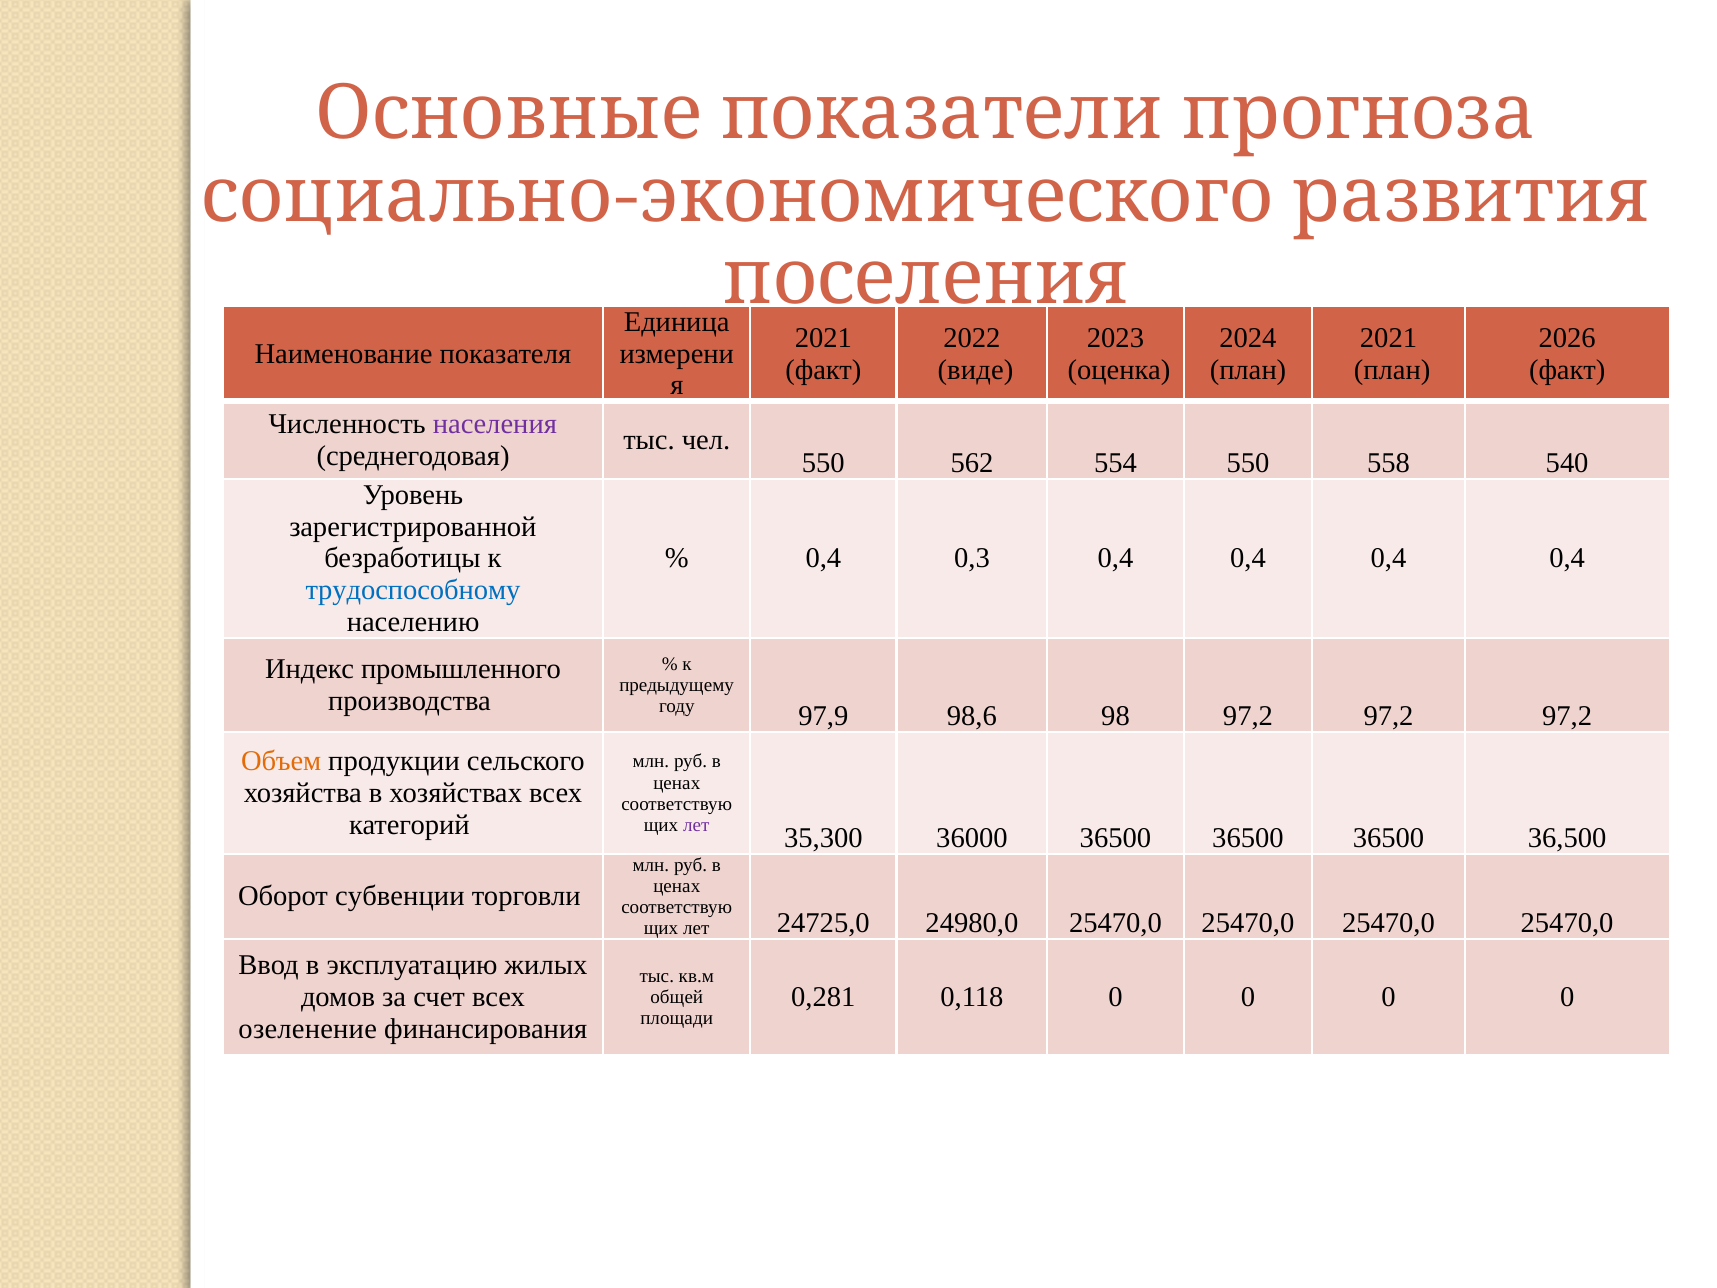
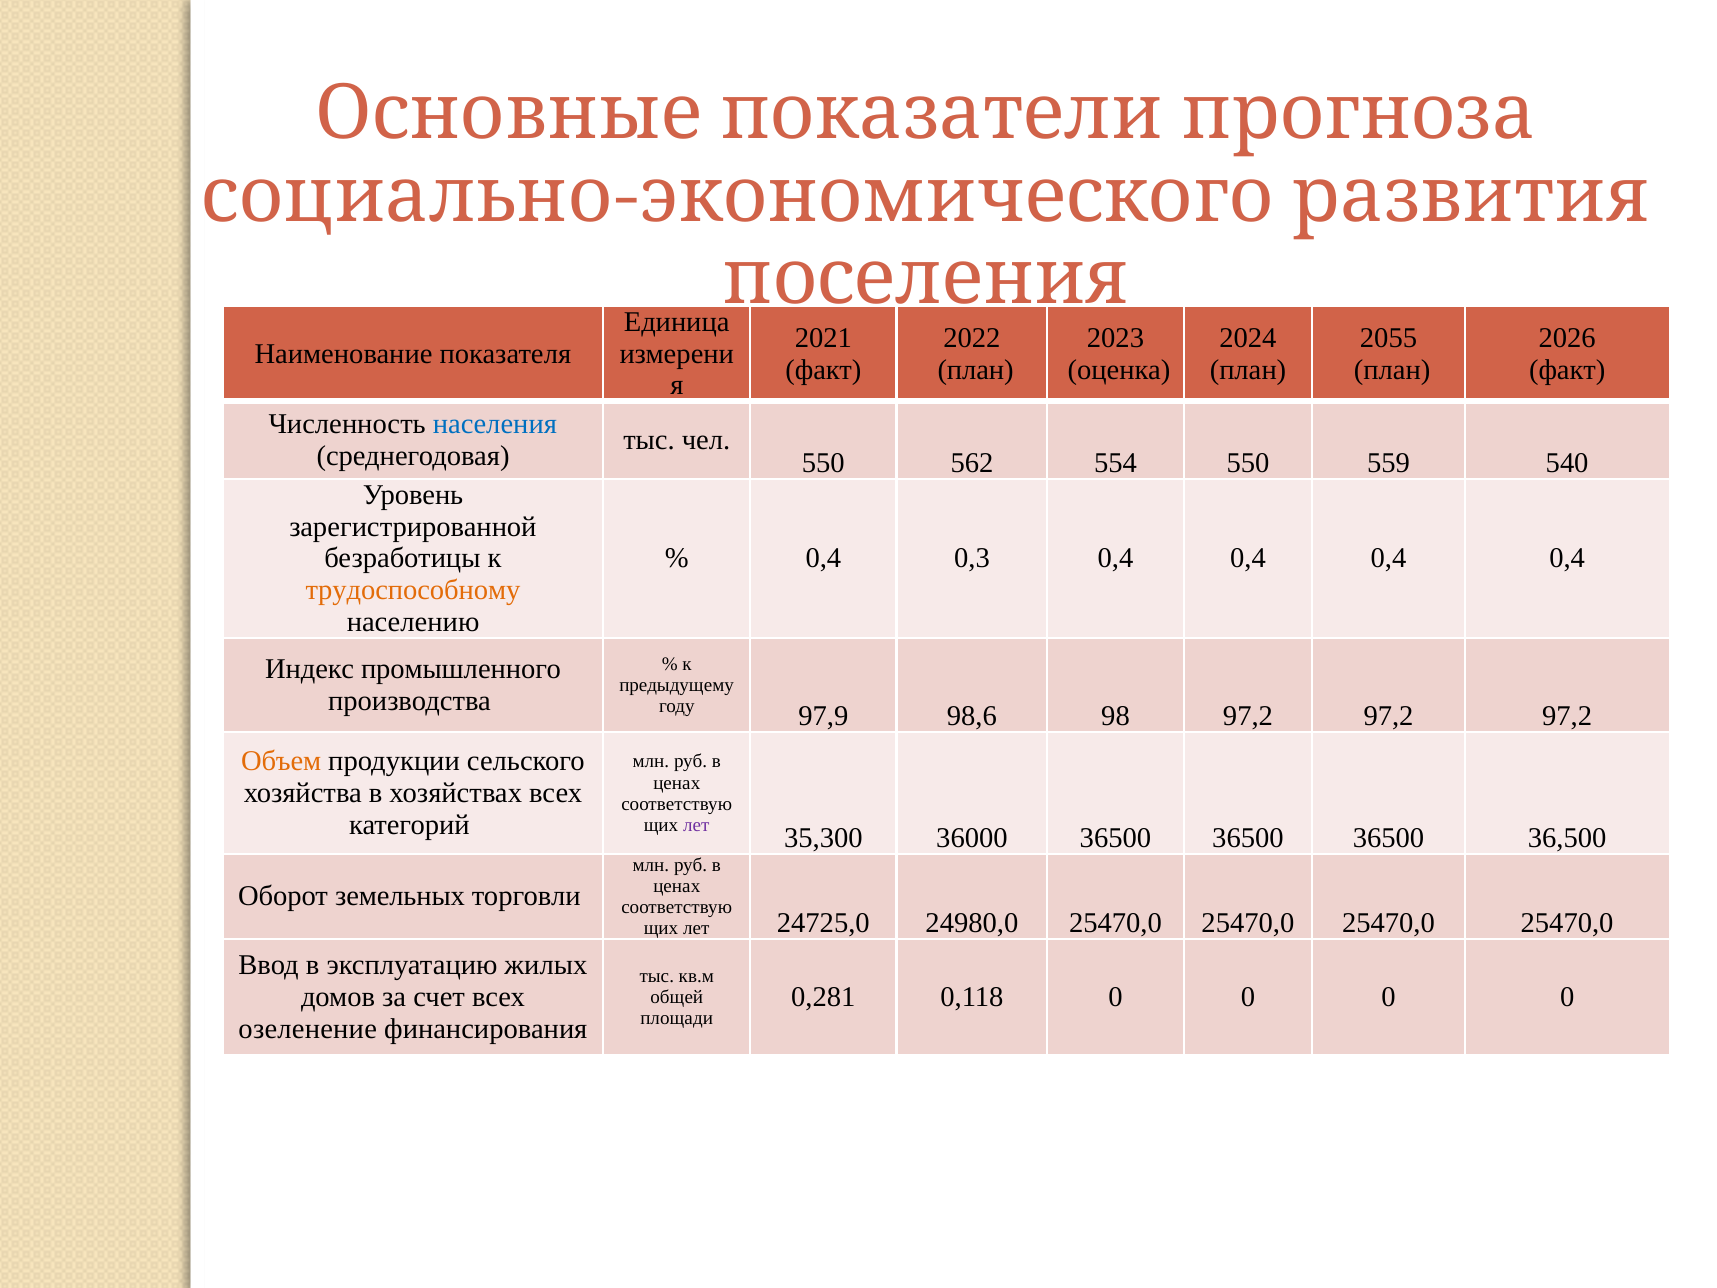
2021: 2021 -> 2055 (1389, 338)
виде: виде -> план (976, 370)
населения colour: purple -> blue (495, 424)
558: 558 -> 559 (1389, 463)
трудоспособному colour: blue -> orange (413, 590)
субвенции: субвенции -> земельных (400, 896)
